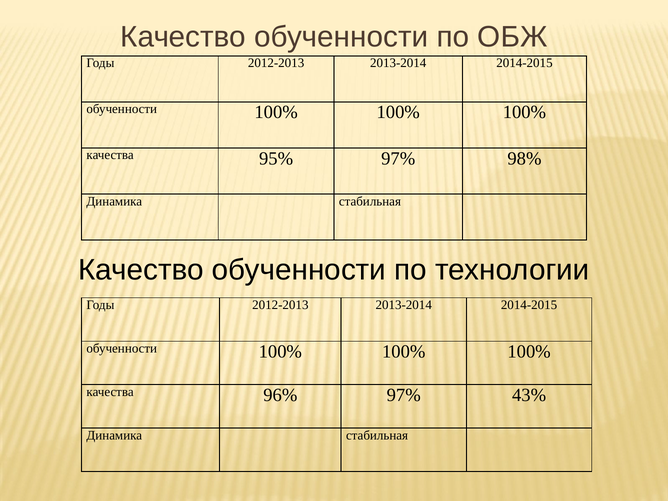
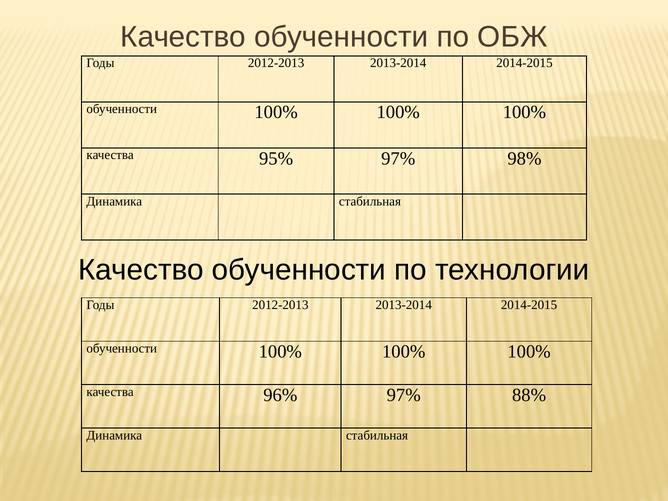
43%: 43% -> 88% (529, 395)
